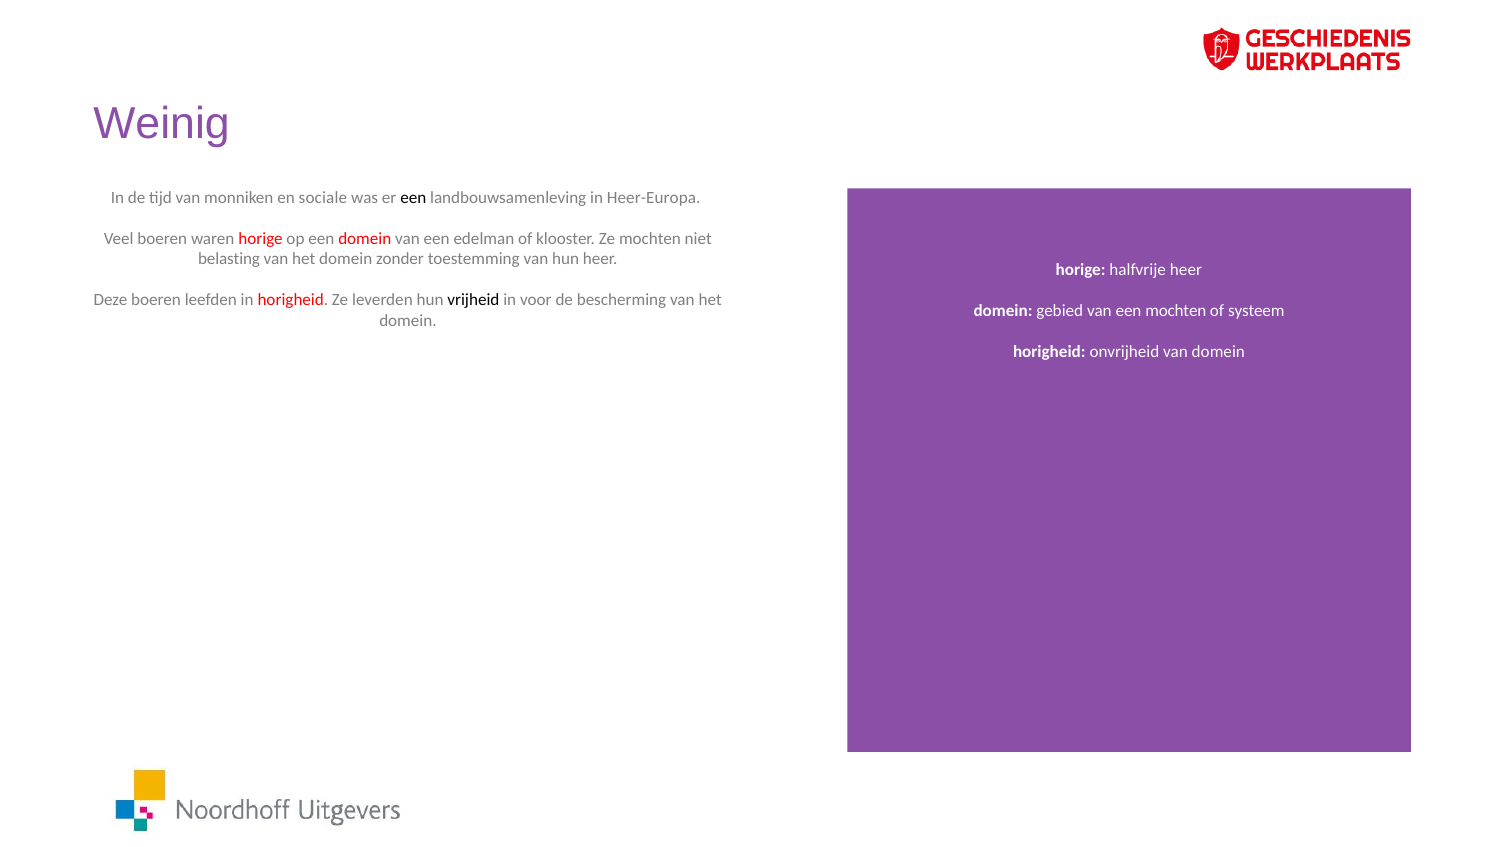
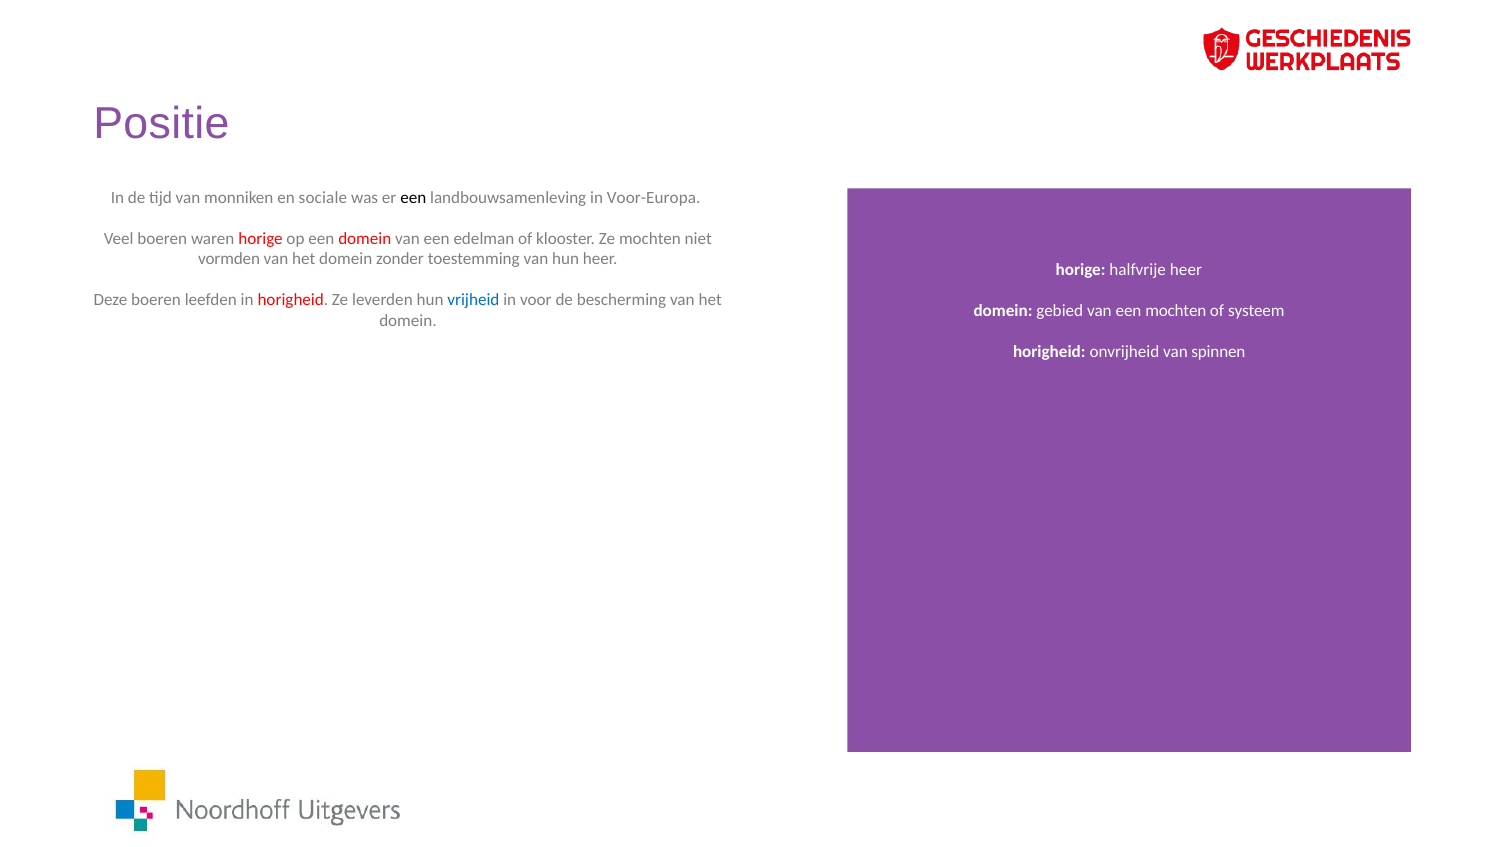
Weinig: Weinig -> Positie (161, 123)
Heer-Europa: Heer-Europa -> Voor-Europa (654, 197)
belasting: belasting -> vormden (229, 259)
vrijheid colour: black -> blue (473, 300)
van domein: domein -> spinnen (1218, 351)
